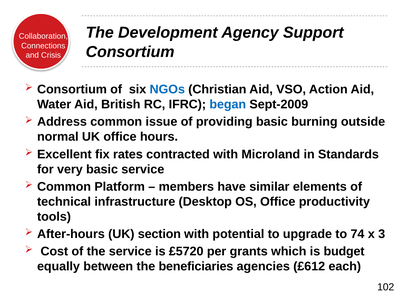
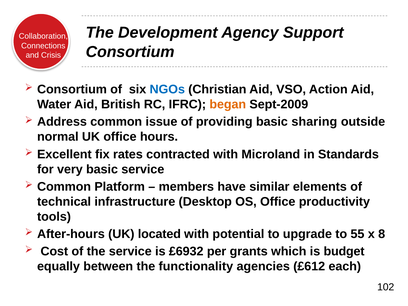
began colour: blue -> orange (228, 104)
burning: burning -> sharing (314, 122)
section: section -> located (159, 234)
74: 74 -> 55 (357, 234)
3: 3 -> 8 (382, 234)
£5720: £5720 -> £6932 (186, 251)
beneficiaries: beneficiaries -> functionality (196, 266)
